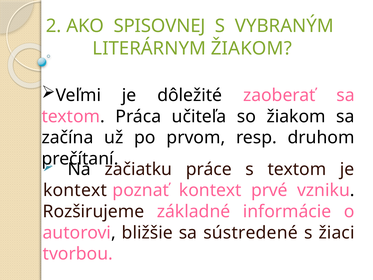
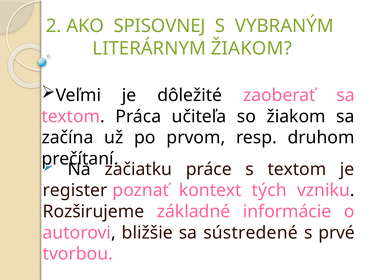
kontext: kontext -> register (75, 190)
prvé: prvé -> tých (269, 190)
žiaci: žiaci -> prvé (337, 232)
